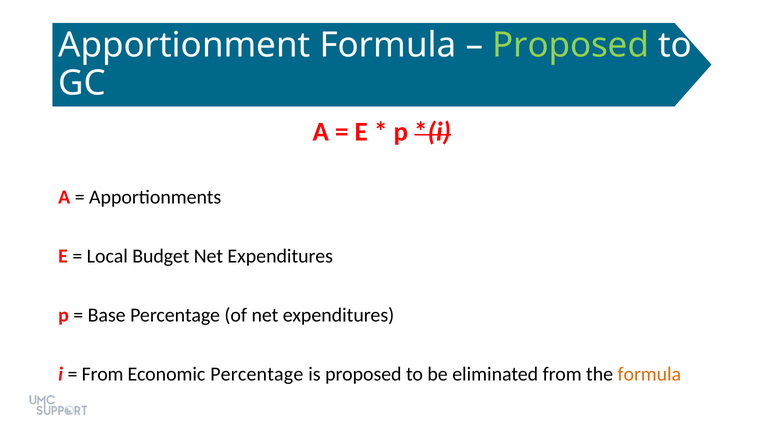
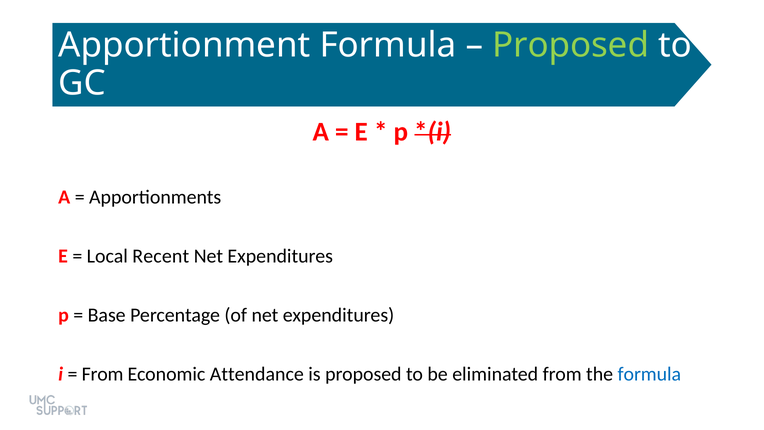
Budget: Budget -> Recent (161, 256)
Economic Percentage: Percentage -> Attendance (257, 374)
formula colour: orange -> blue (649, 374)
